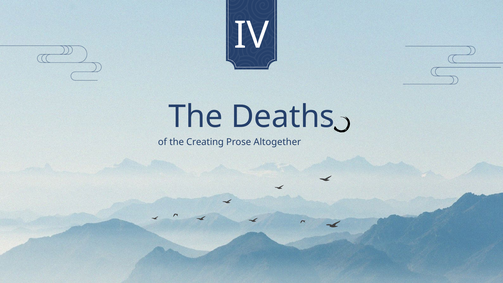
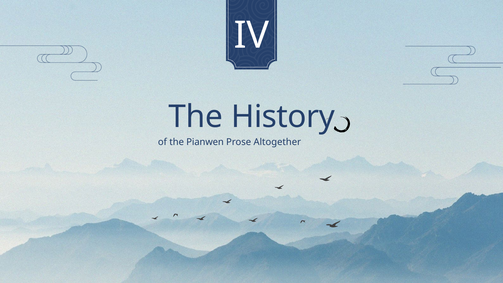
Deaths: Deaths -> History (283, 117)
Creating: Creating -> Pianwen (205, 142)
